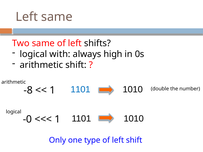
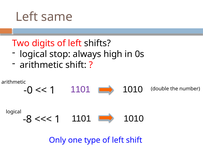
Two same: same -> digits (43, 43)
with: with -> stop (60, 54)
1101 colour: blue -> purple (80, 90)
-8: -8 -> -0 (28, 90)
-0: -0 -> -8 (27, 119)
